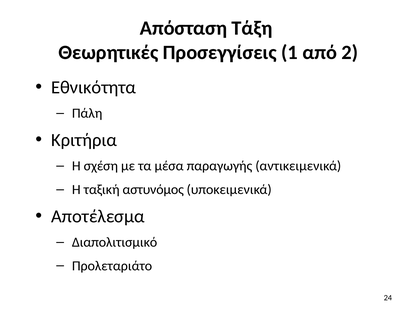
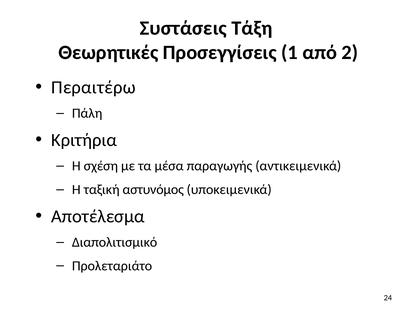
Απόσταση: Απόσταση -> Συστάσεις (183, 28)
Εθνικότητα: Εθνικότητα -> Περαιτέρω (93, 87)
